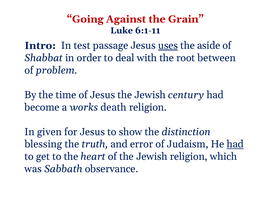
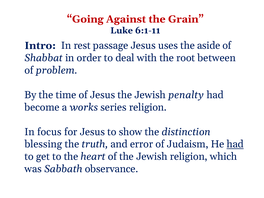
test: test -> rest (82, 46)
uses underline: present -> none (168, 46)
century: century -> penalty (186, 95)
death: death -> series (114, 107)
given: given -> focus (49, 132)
